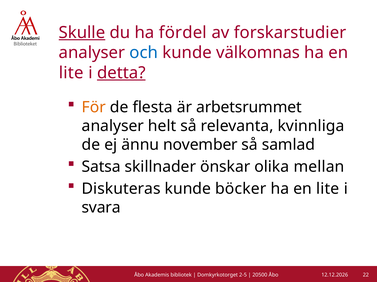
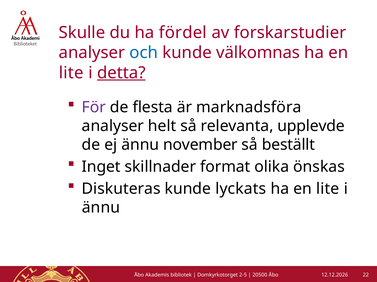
Skulle underline: present -> none (82, 33)
För colour: orange -> purple (94, 107)
arbetsrummet: arbetsrummet -> marknadsföra (249, 107)
kvinnliga: kvinnliga -> upplevde (311, 126)
samlad: samlad -> beställt (288, 145)
Satsa: Satsa -> Inget (101, 167)
önskar: önskar -> format (225, 167)
mellan: mellan -> önskas (319, 167)
böcker: böcker -> lyckats (241, 189)
svara: svara -> ännu (101, 208)
